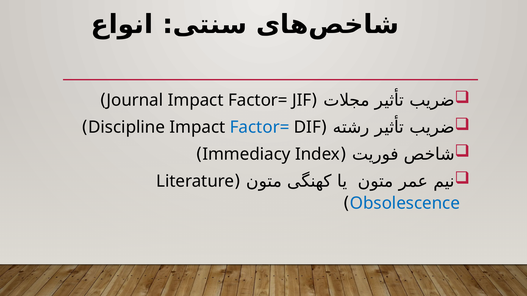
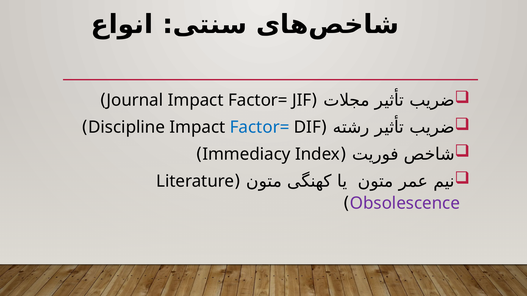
Obsolescence colour: blue -> purple (405, 203)
